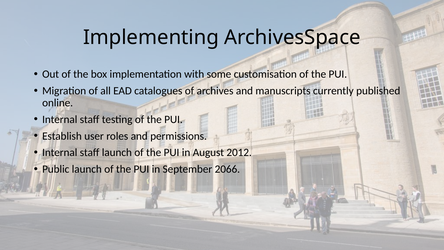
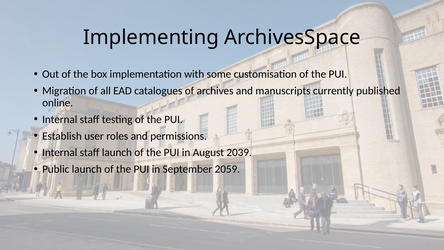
2012: 2012 -> 2039 (239, 153)
2066: 2066 -> 2059 (227, 169)
